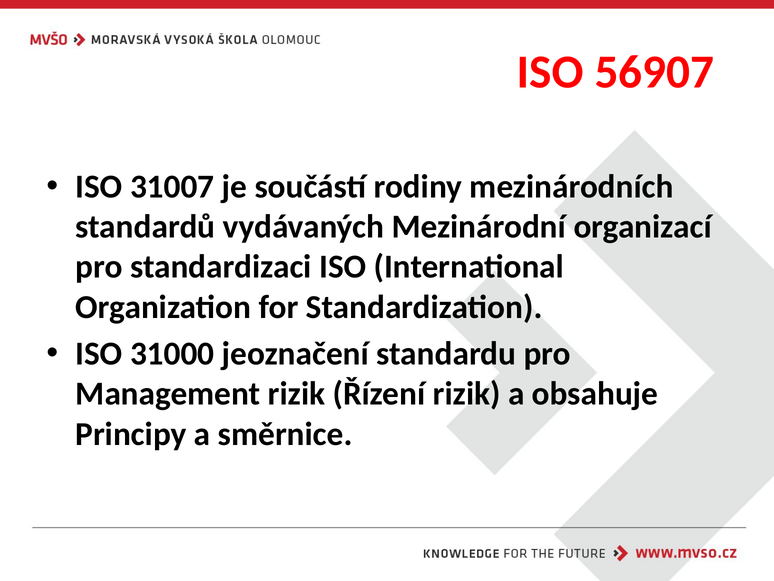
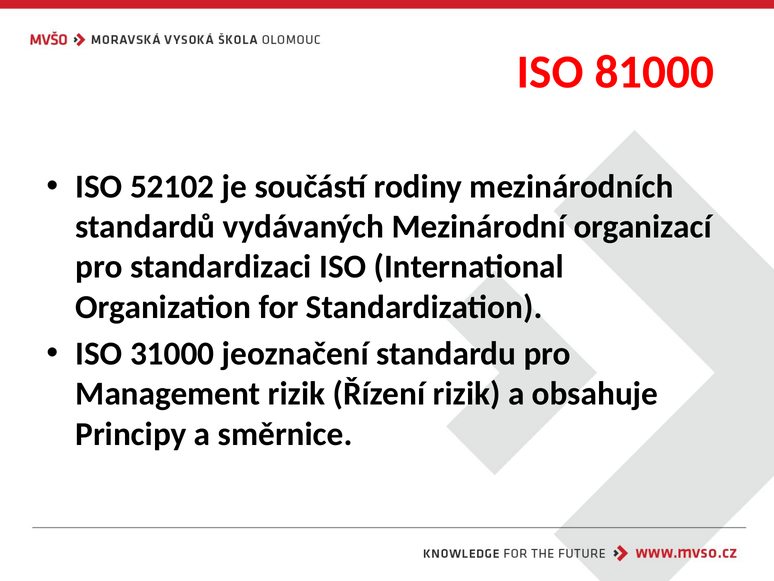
56907: 56907 -> 81000 (654, 72)
31007: 31007 -> 52102 (172, 187)
